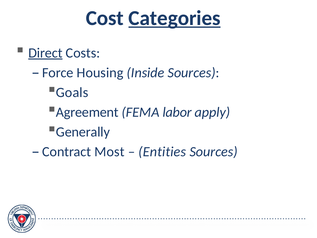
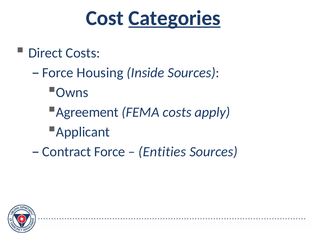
Direct underline: present -> none (45, 53)
Goals: Goals -> Owns (72, 92)
FEMA labor: labor -> costs (177, 112)
Generally: Generally -> Applicant (83, 132)
Contract Most: Most -> Force (110, 152)
